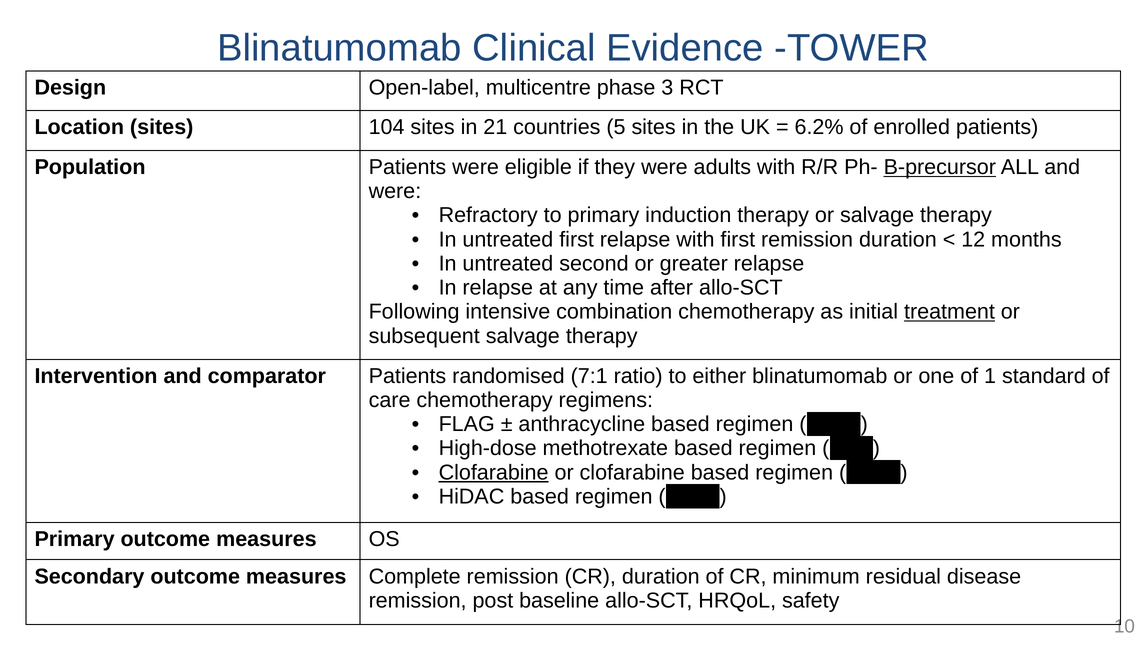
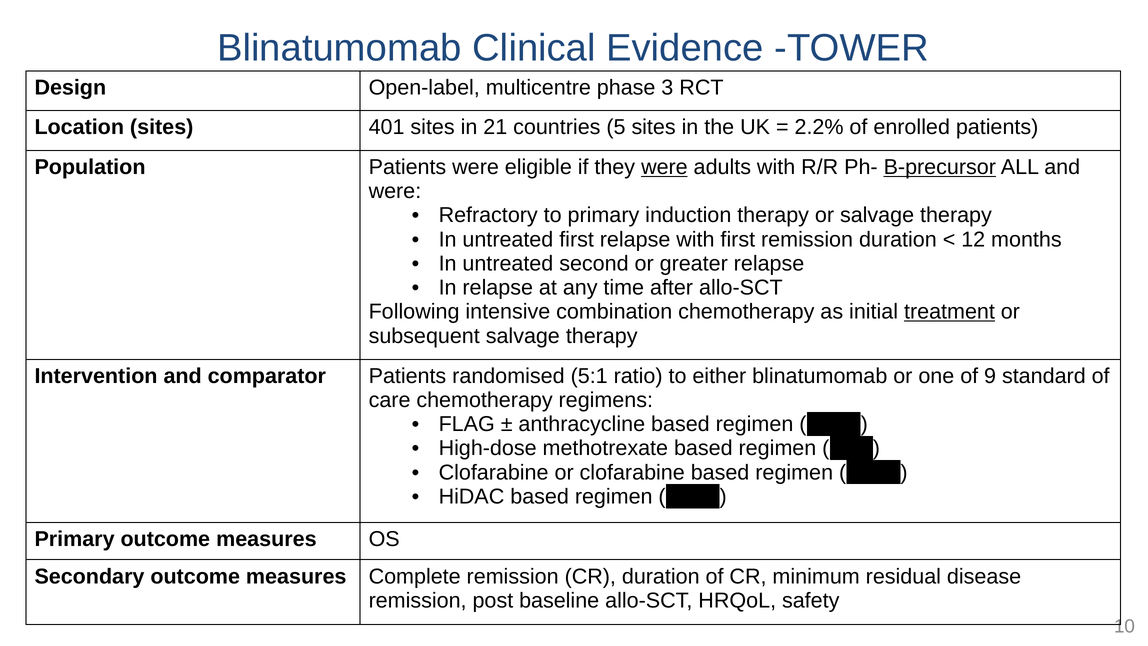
104: 104 -> 401 (387, 127)
6.2%: 6.2% -> 2.2% (819, 127)
were underline: none -> present (664, 167)
7:1: 7:1 -> 5:1 (589, 376)
1: 1 -> 9 (990, 376)
Clofarabine underline: present -> none (494, 472)
